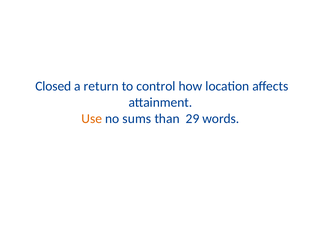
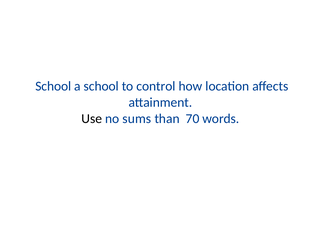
Closed: Closed -> School (53, 86)
a return: return -> school (101, 86)
Use colour: orange -> black (92, 119)
29: 29 -> 70 (193, 119)
